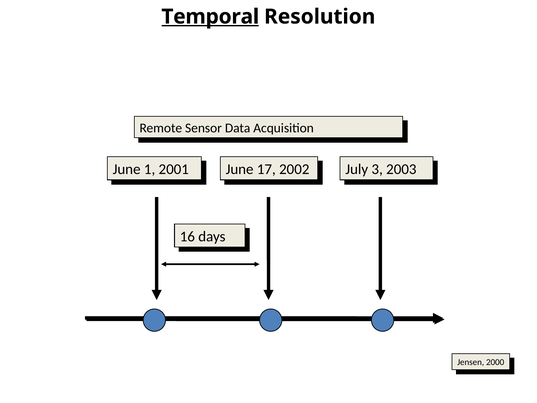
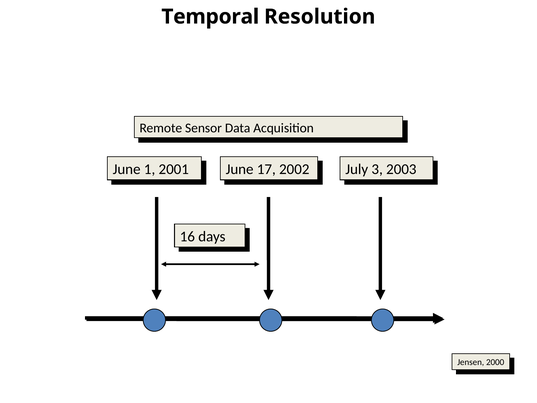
Temporal underline: present -> none (210, 17)
